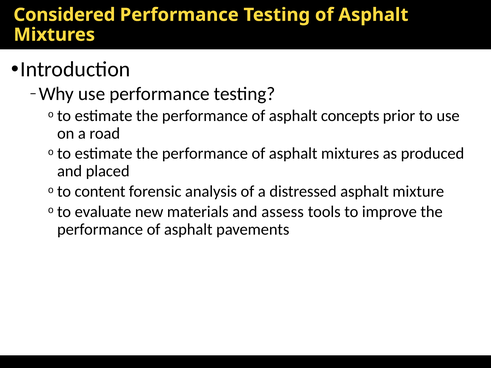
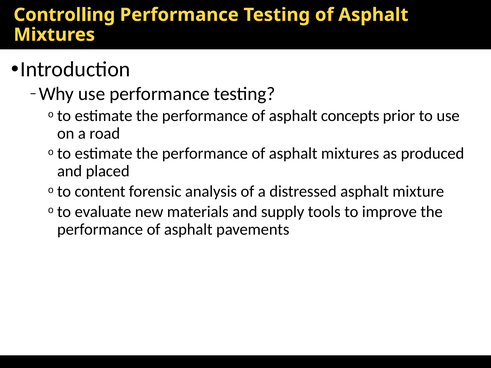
Considered: Considered -> Controlling (64, 15)
assess: assess -> supply (283, 212)
